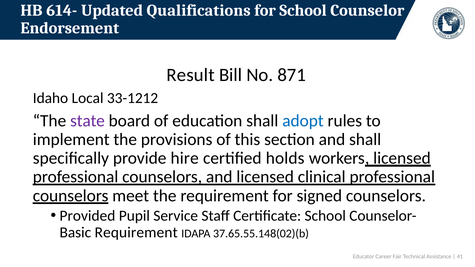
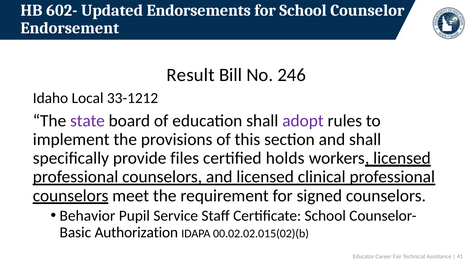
614-: 614- -> 602- (62, 10)
Qualifications: Qualifications -> Endorsements (199, 10)
871: 871 -> 246 (292, 75)
adopt colour: blue -> purple (303, 121)
hire: hire -> files (185, 158)
Provided: Provided -> Behavior (87, 216)
Requirement: Requirement -> Authorization (136, 232)
37.65.55.148(02)(b: 37.65.55.148(02)(b -> 00.02.02.015(02)(b (261, 234)
